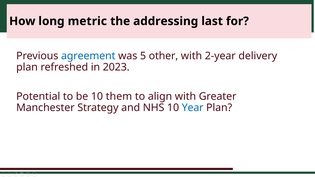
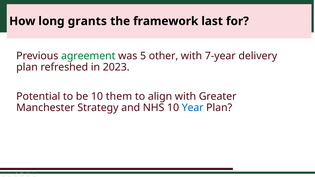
metric: metric -> grants (87, 21)
addressing: addressing -> framework (166, 21)
agreement colour: blue -> green (88, 56)
2-year: 2-year -> 7-year (220, 56)
